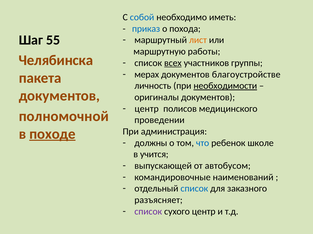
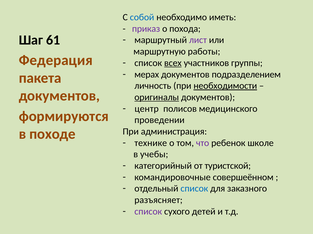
приказ colour: blue -> purple (146, 29)
55: 55 -> 61 (53, 40)
лист colour: orange -> purple (198, 40)
Челябинска: Челябинска -> Федерация (56, 61)
благоустройстве: благоустройстве -> подразделением (246, 75)
оригиналы underline: none -> present (157, 98)
полномочной: полномочной -> формируются (64, 117)
походе underline: present -> none (52, 134)
должны: должны -> технике (151, 143)
что colour: blue -> purple (203, 143)
учится: учится -> учебы (154, 155)
выпускающей: выпускающей -> категорийный (163, 166)
автобусом: автобусом -> туристской (228, 166)
наименований: наименований -> совершеённом (243, 178)
сухого центр: центр -> детей (204, 212)
